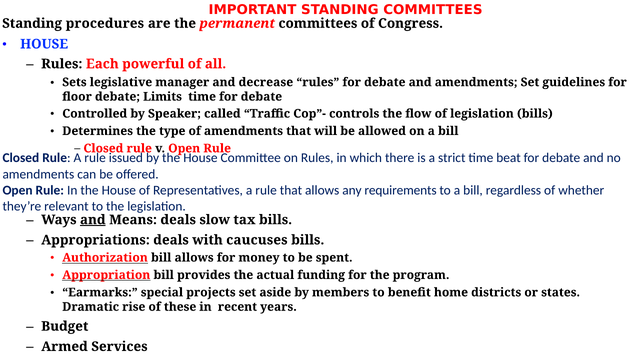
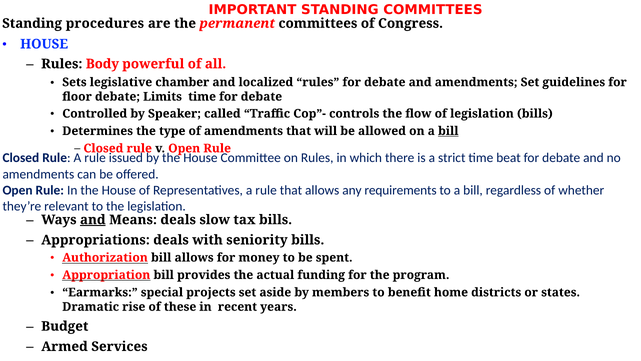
Each: Each -> Body (102, 64)
manager: manager -> chamber (182, 82)
decrease: decrease -> localized (266, 82)
bill underline: none -> present (448, 131)
caucuses: caucuses -> seniority (257, 240)
